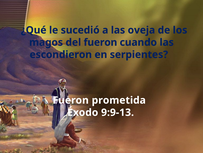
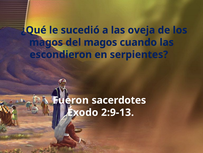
del fueron: fueron -> magos (100, 42)
prometida: prometida -> sacerdotes (119, 100)
9:9-13: 9:9-13 -> 2:9-13 (118, 112)
